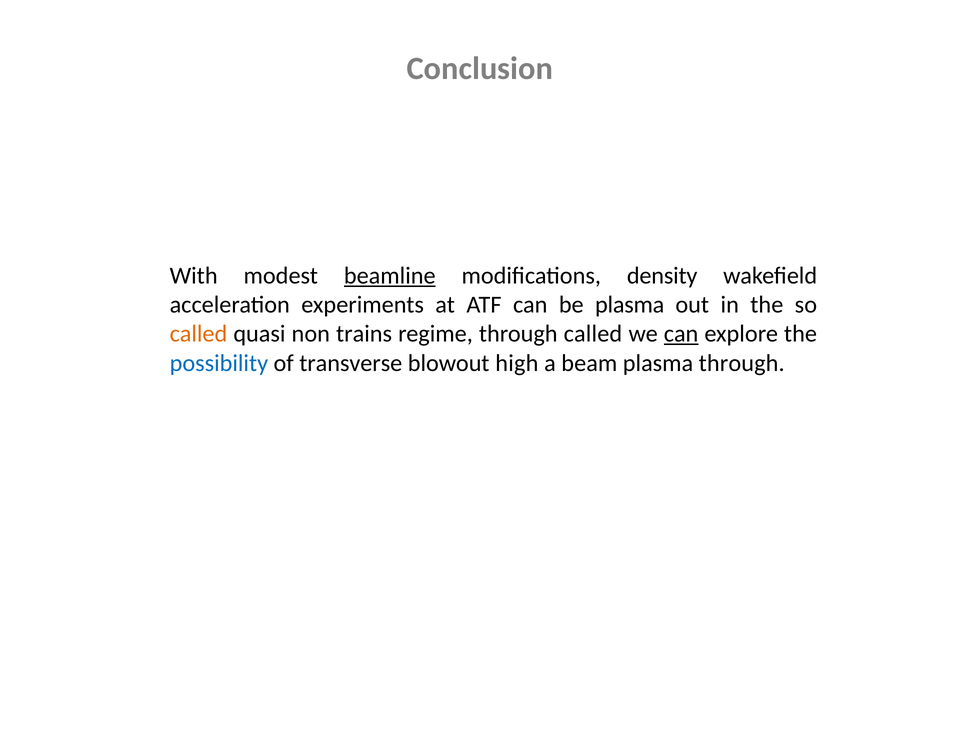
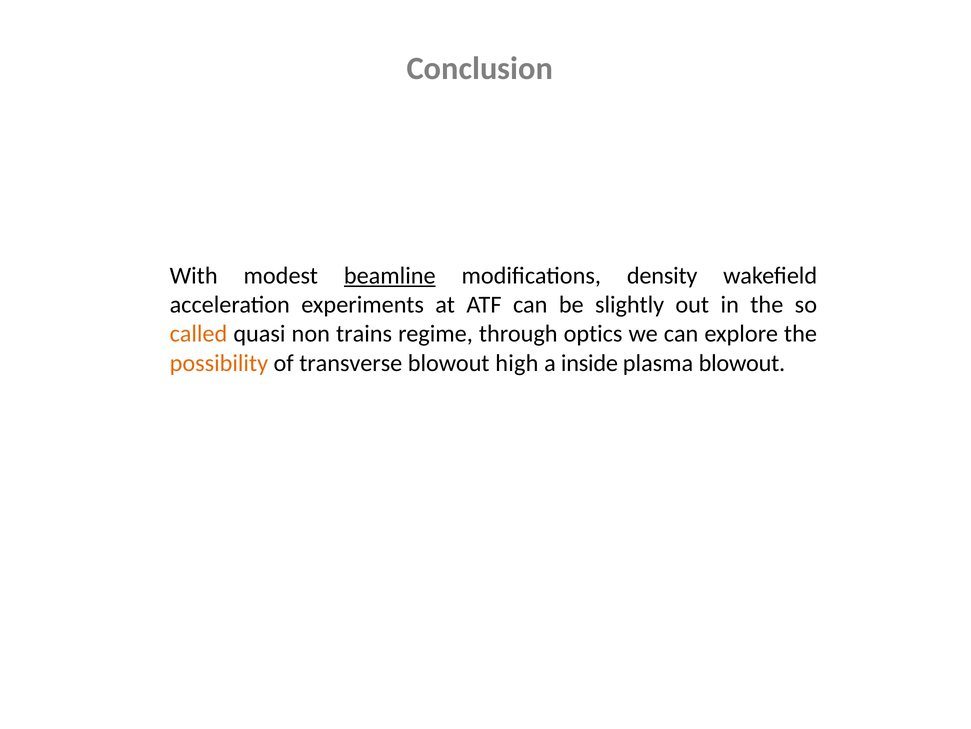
be plasma: plasma -> slightly (630, 304)
through called: called -> optics (593, 334)
can underline: present -> none (681, 334)
possibility colour: blue -> orange (219, 363)
beam: beam -> inside (589, 363)
plasma through: through -> blowout (742, 363)
